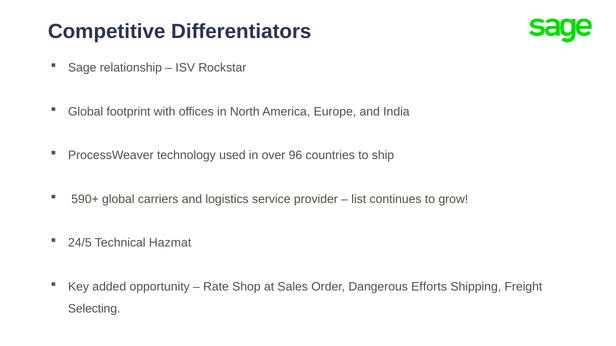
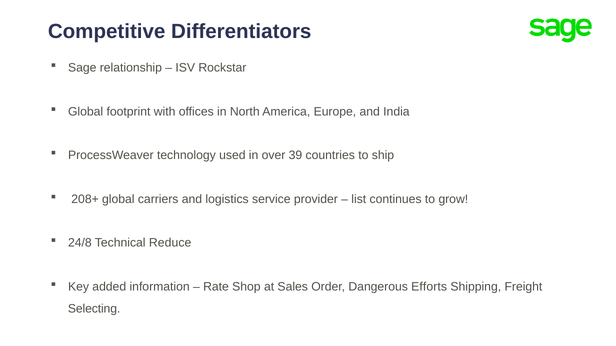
96: 96 -> 39 (295, 156)
590+: 590+ -> 208+ (85, 199)
24/5: 24/5 -> 24/8 (80, 243)
Hazmat: Hazmat -> Reduce (170, 243)
opportunity: opportunity -> information (160, 287)
